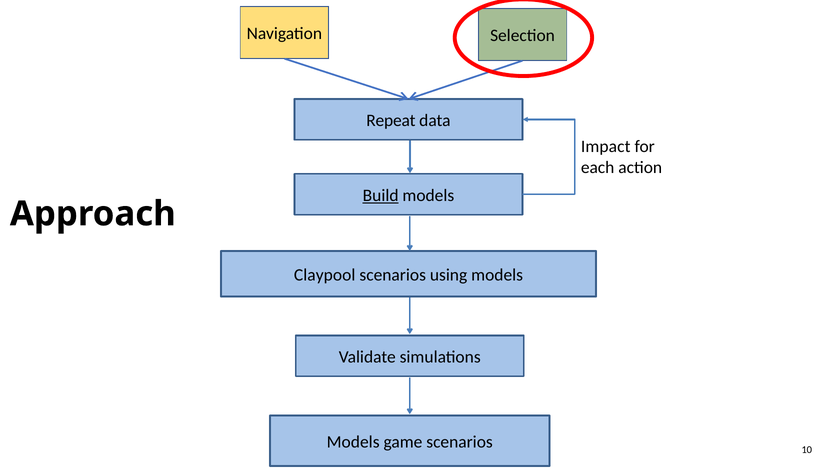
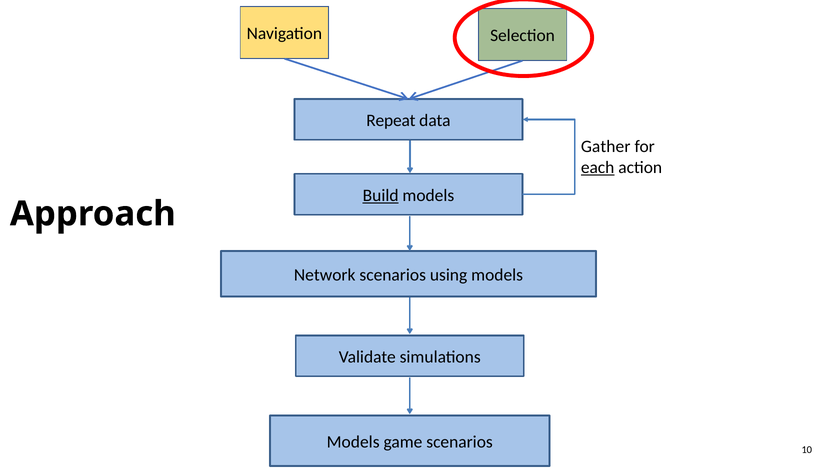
Impact: Impact -> Gather (606, 146)
each underline: none -> present (598, 167)
Claypool: Claypool -> Network (325, 275)
